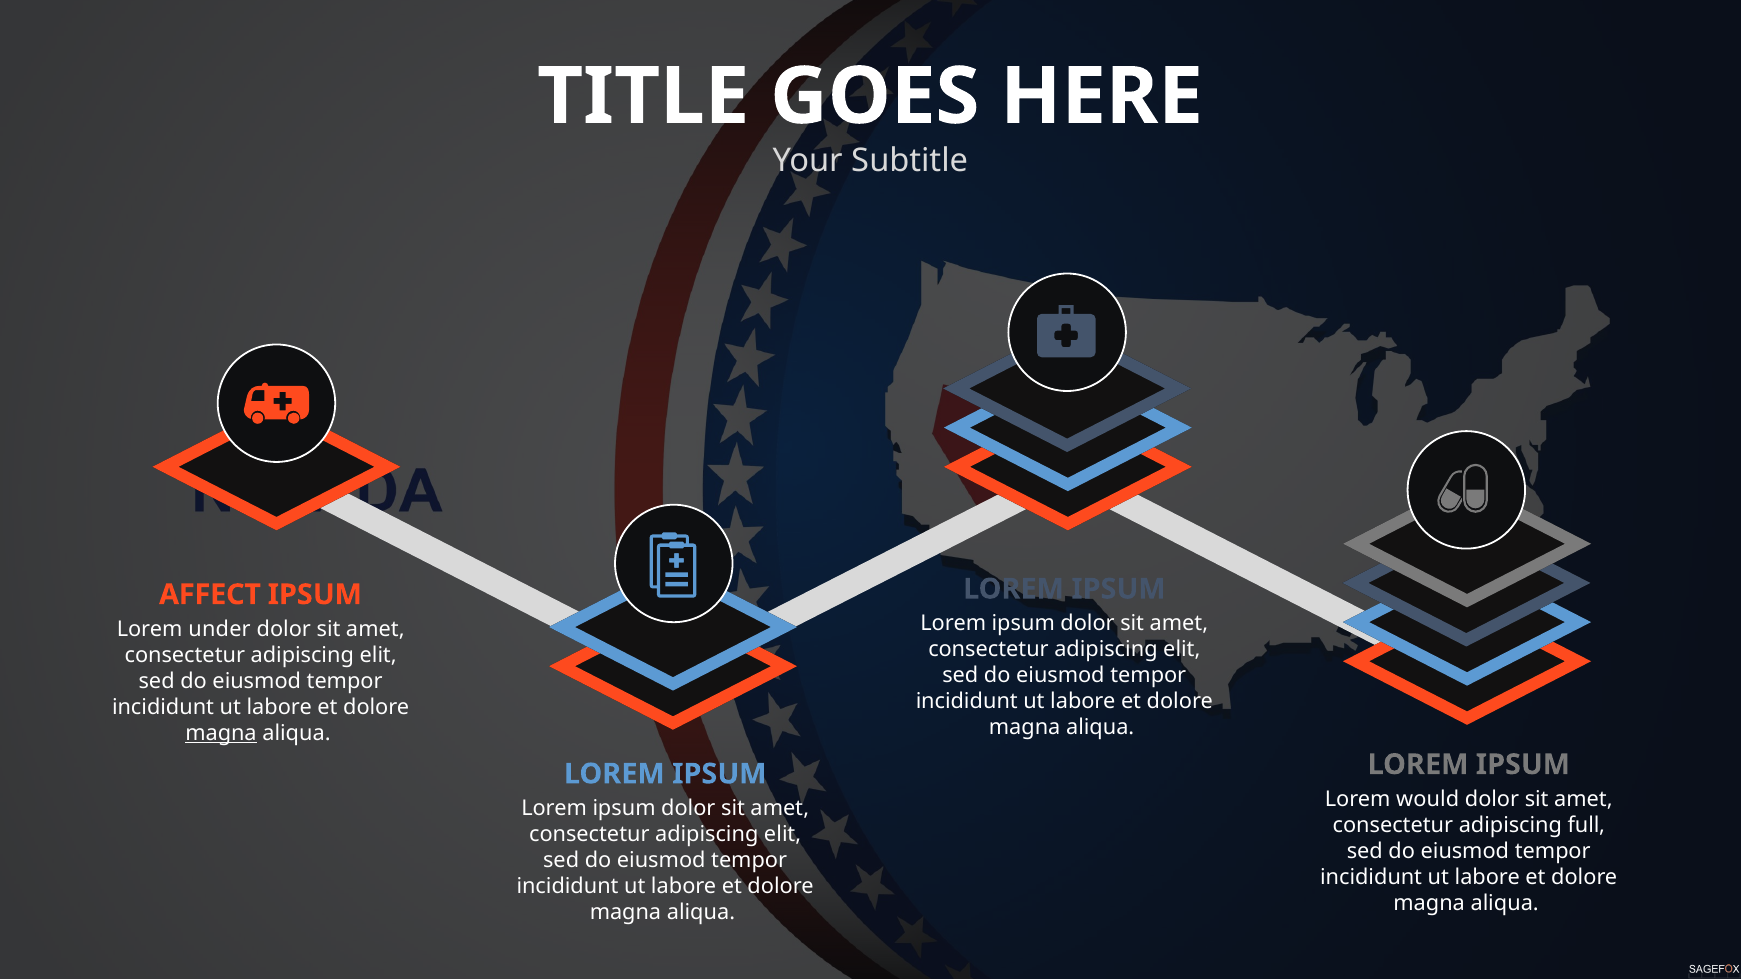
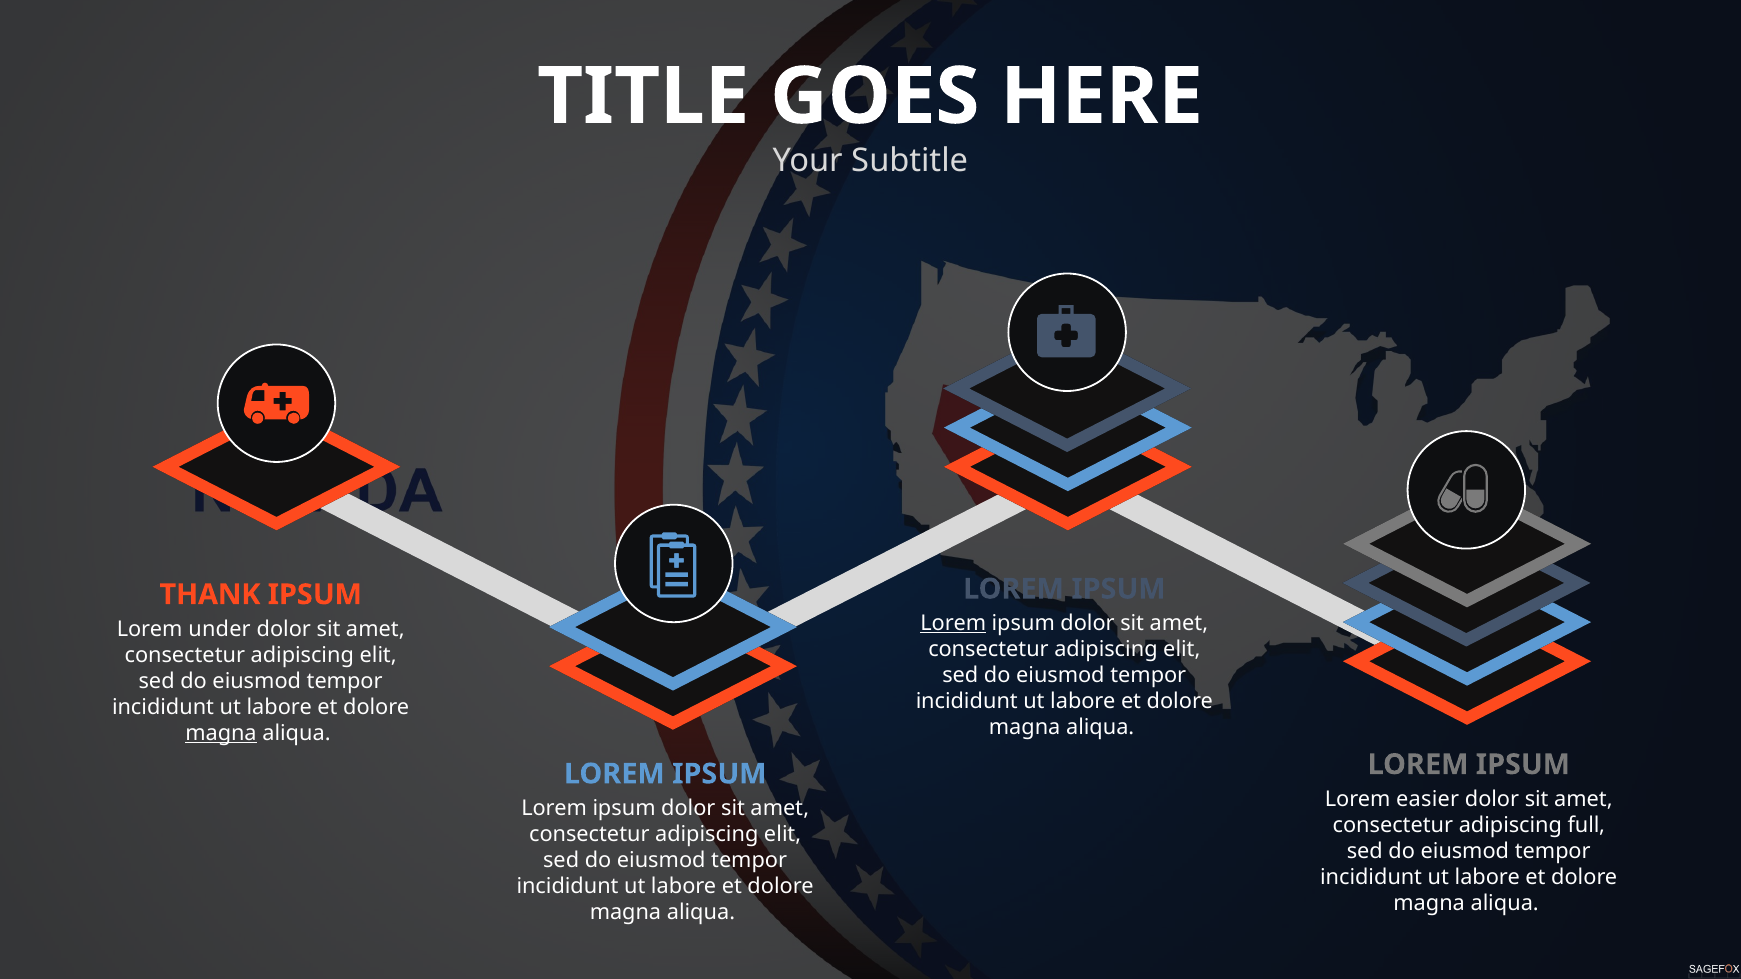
AFFECT: AFFECT -> THANK (210, 595)
Lorem underline: none -> present (953, 623)
would: would -> easier (1428, 799)
